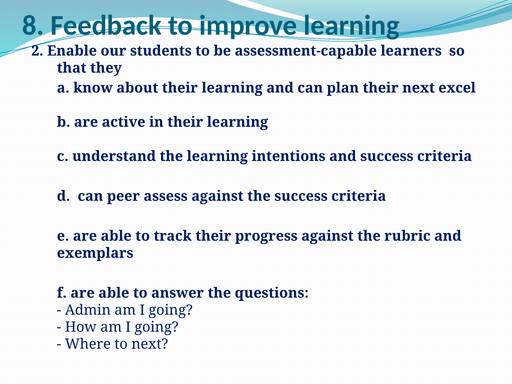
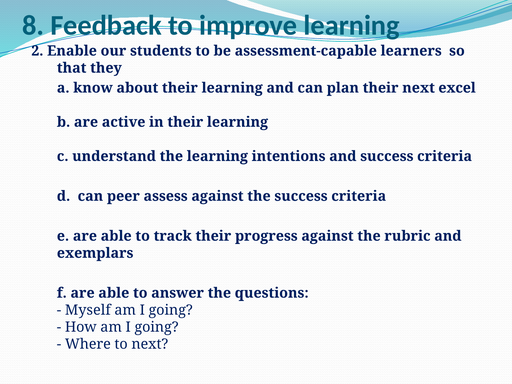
Admin: Admin -> Myself (88, 310)
